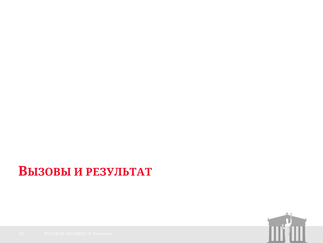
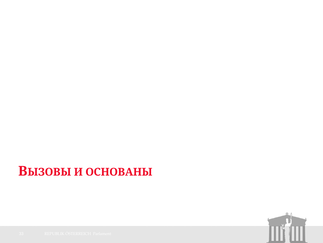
РЕЗУЛЬТАТ: РЕЗУЛЬТАТ -> ОСНОВАНЫ (119, 172)
